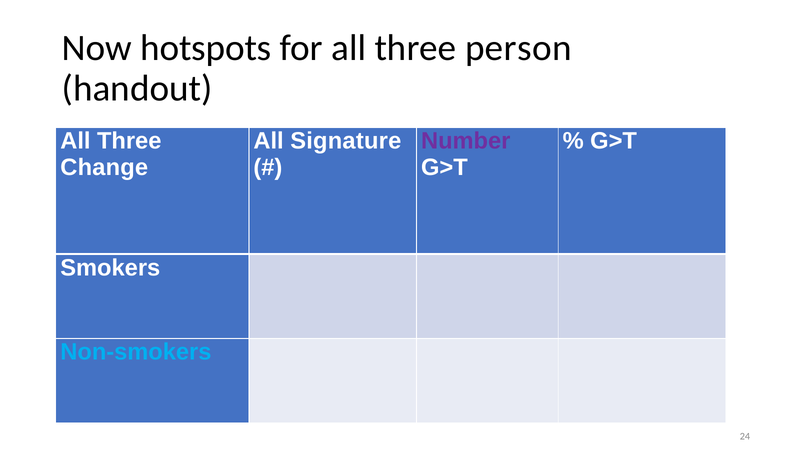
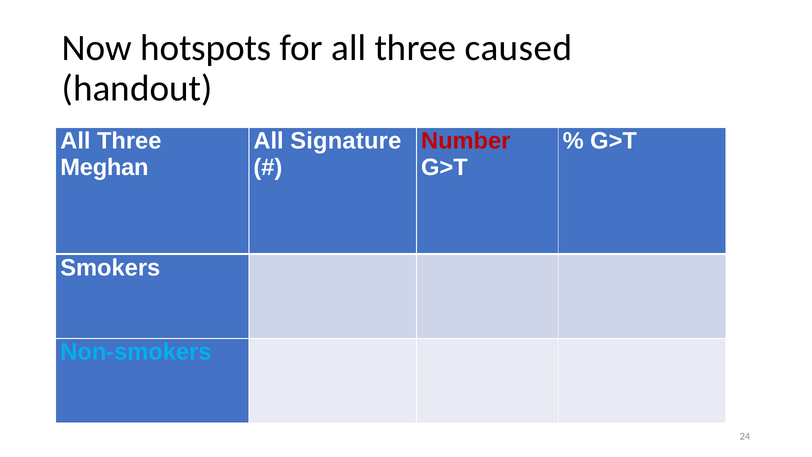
person: person -> caused (518, 48)
Number colour: purple -> red (466, 141)
Change: Change -> Meghan (104, 167)
